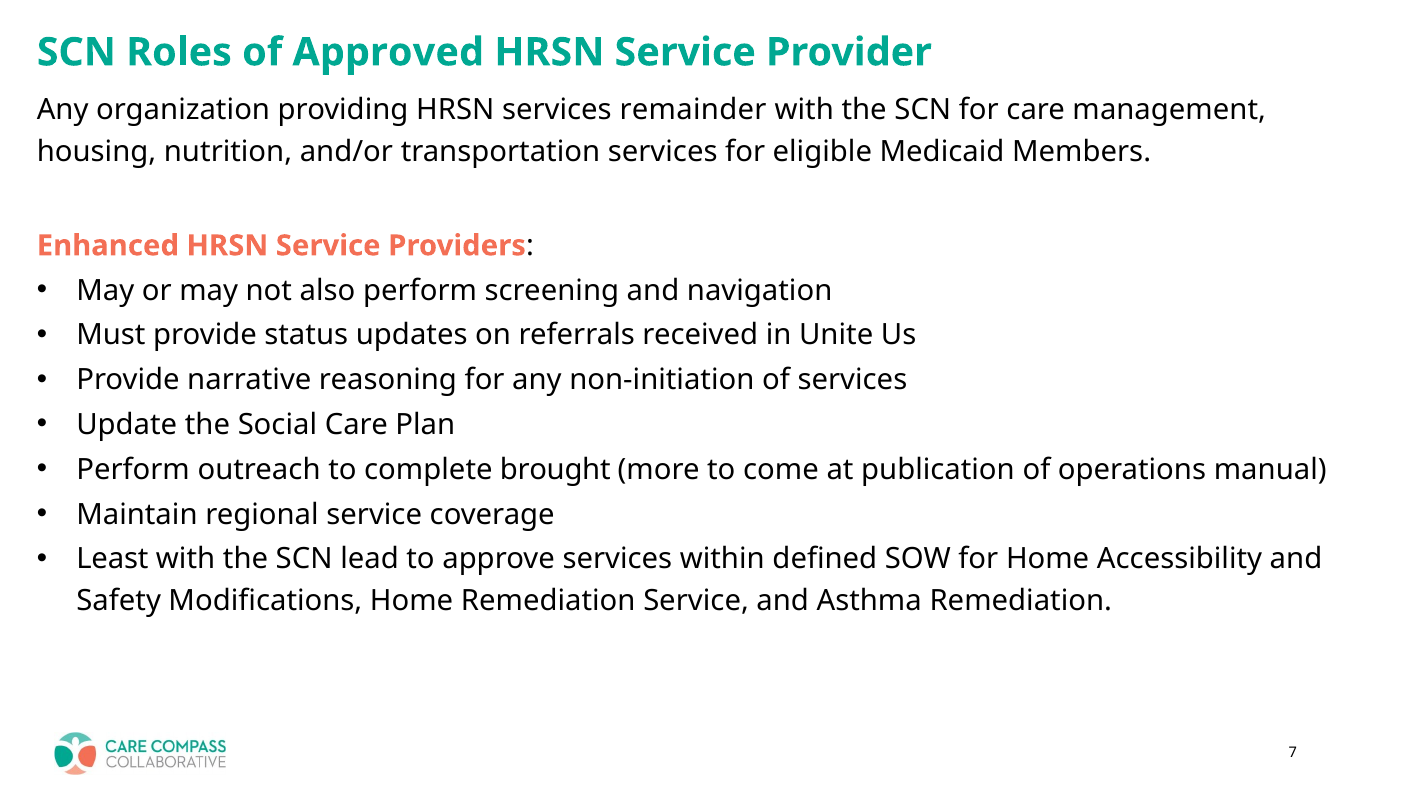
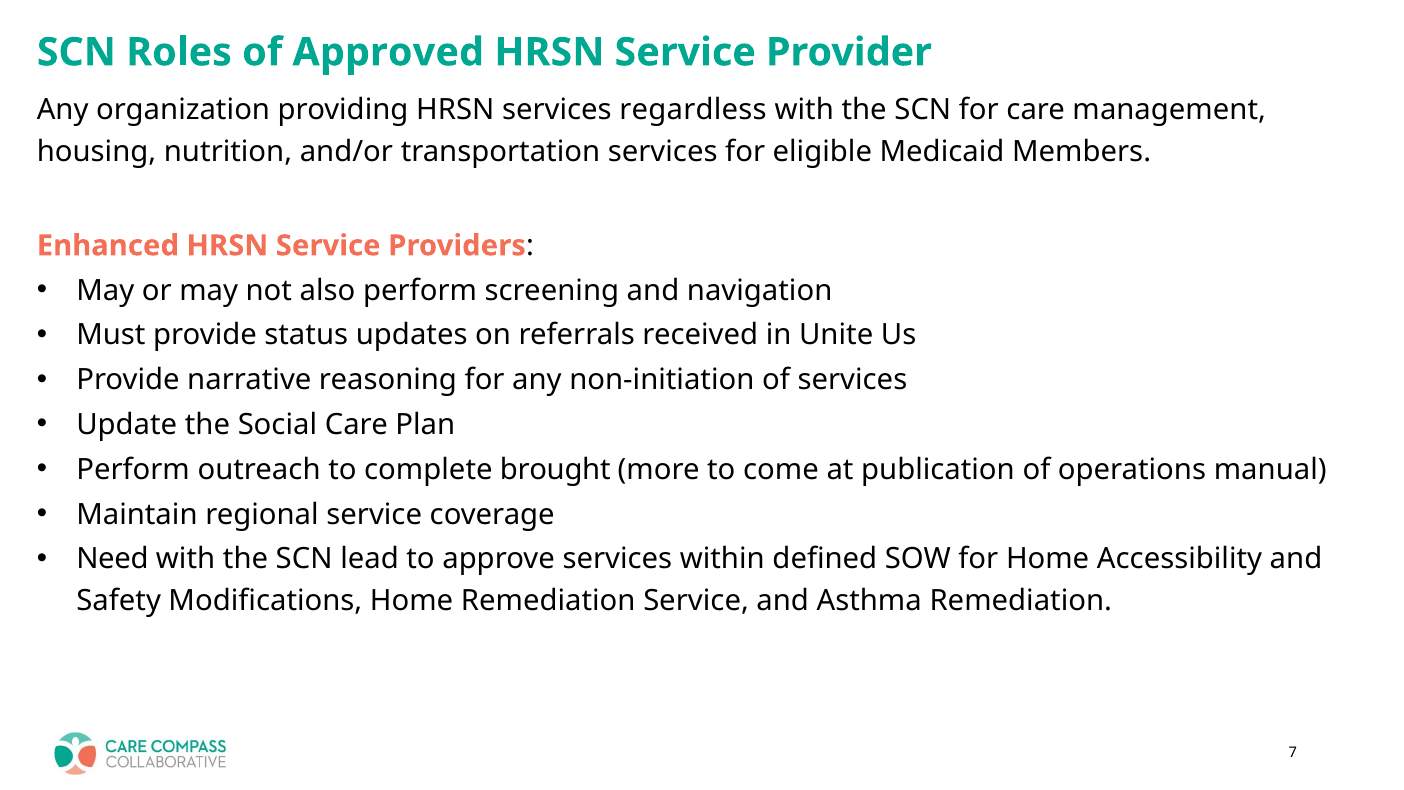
remainder: remainder -> regardless (693, 110)
Least: Least -> Need (112, 559)
